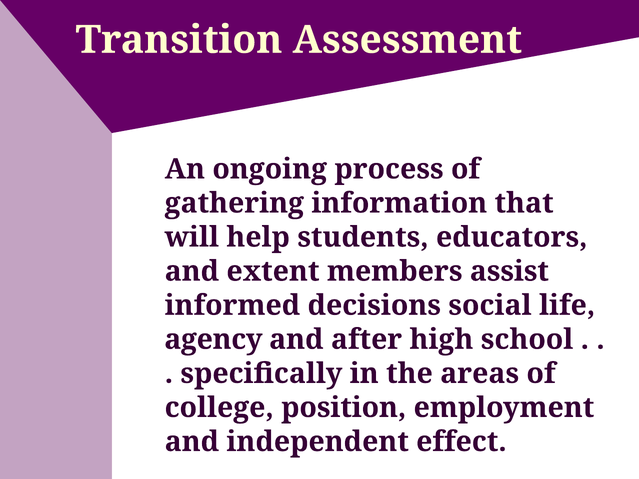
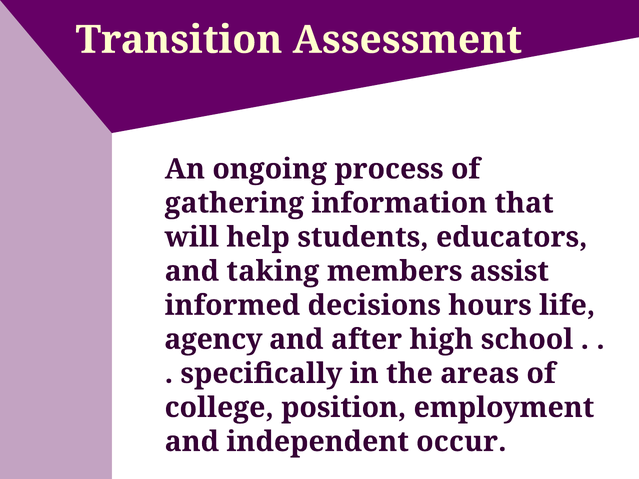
extent: extent -> taking (273, 271)
social: social -> hours (490, 306)
effect: effect -> occur (461, 442)
